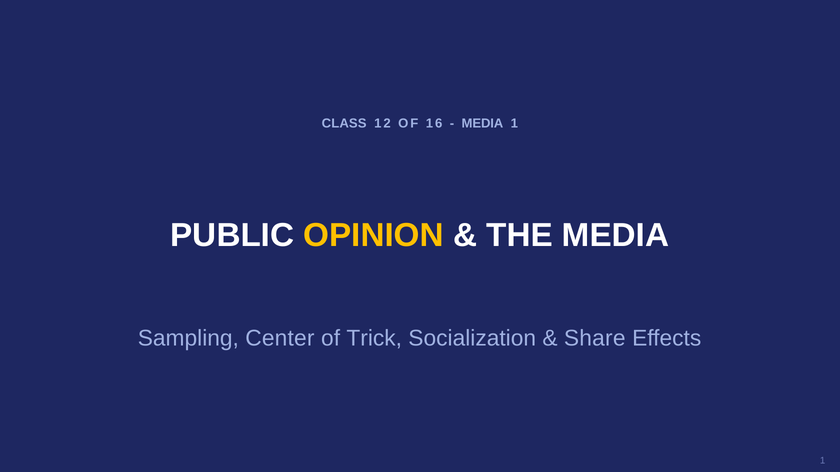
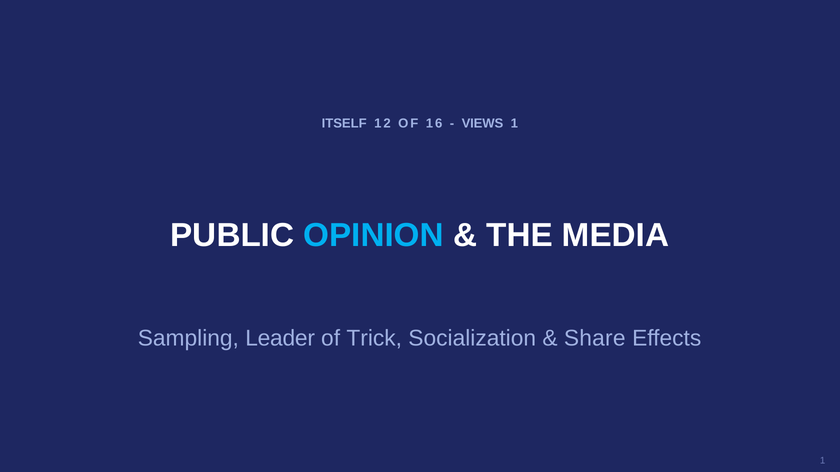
CLASS: CLASS -> ITSELF (344, 124)
MEDIA: MEDIA -> VIEWS (482, 124)
OPINION colour: yellow -> light blue (374, 235)
Center: Center -> Leader (280, 339)
